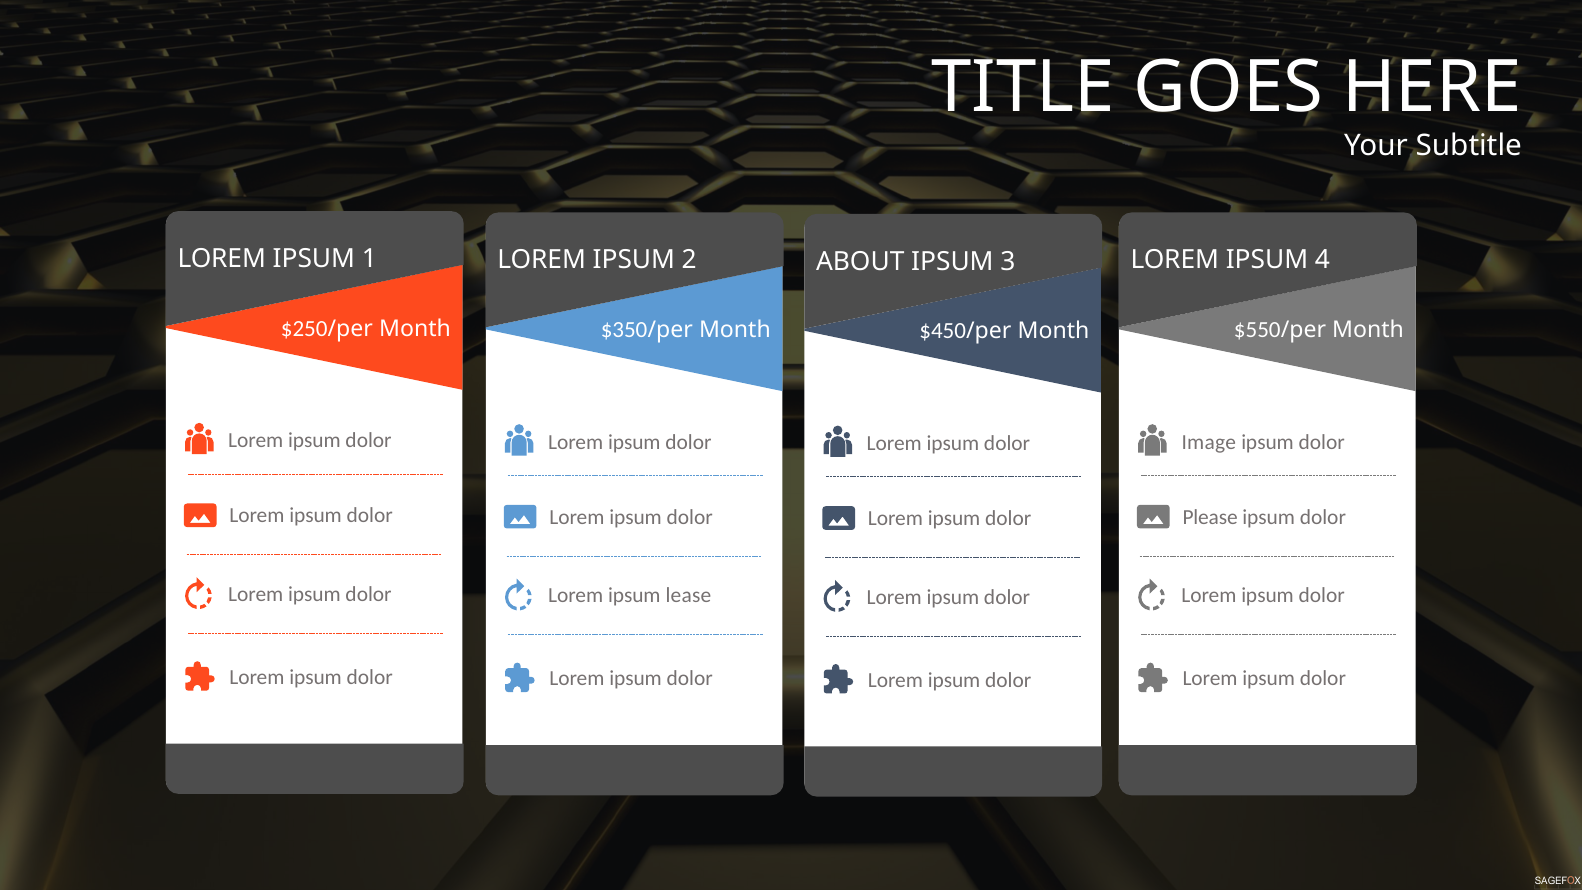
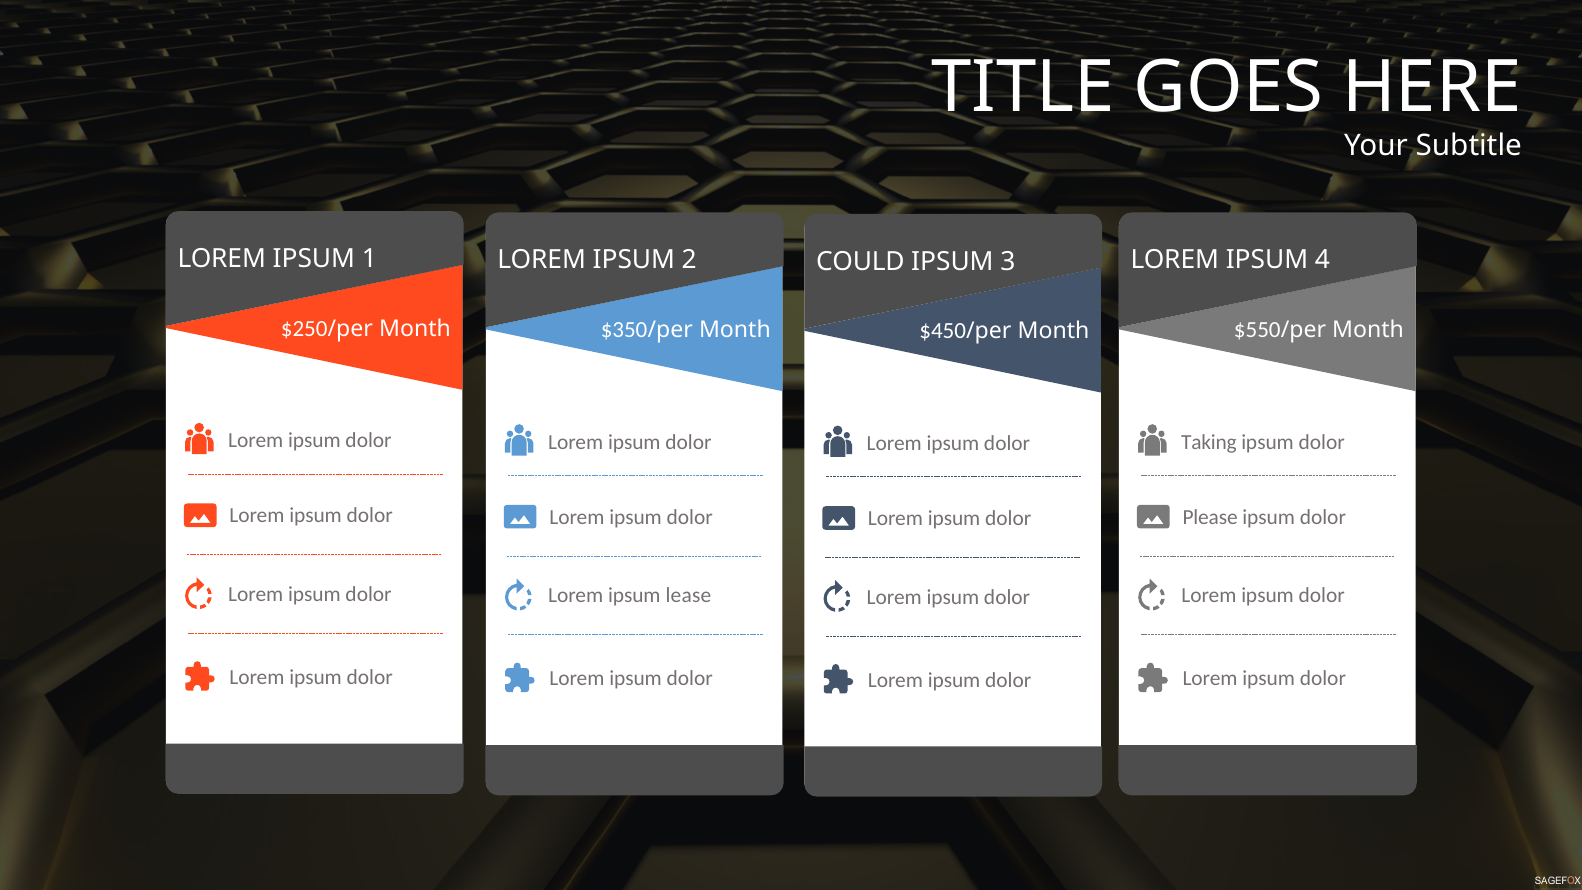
ABOUT: ABOUT -> COULD (860, 261)
Image: Image -> Taking (1209, 442)
